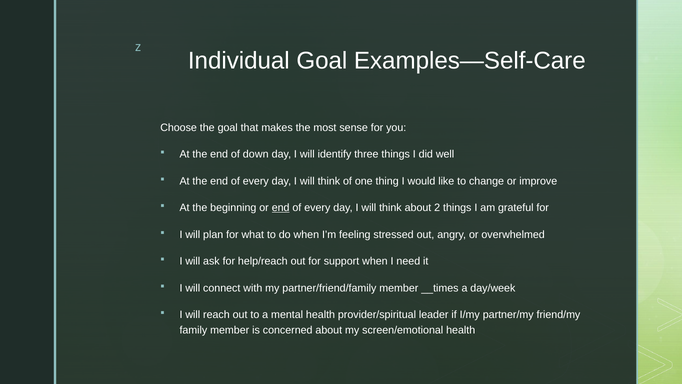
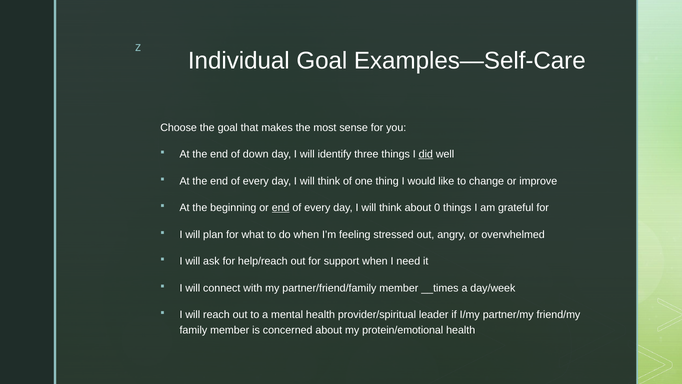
did underline: none -> present (426, 154)
2: 2 -> 0 (437, 208)
screen/emotional: screen/emotional -> protein/emotional (403, 330)
